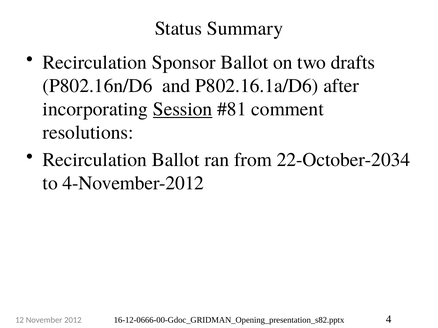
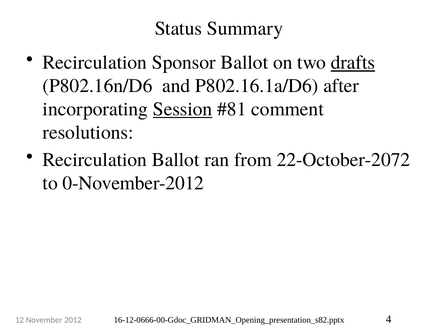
drafts underline: none -> present (353, 63)
22-October-2034: 22-October-2034 -> 22-October-2072 (343, 160)
4-November-2012: 4-November-2012 -> 0-November-2012 (133, 183)
